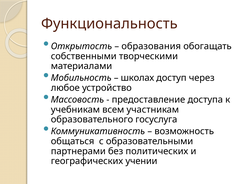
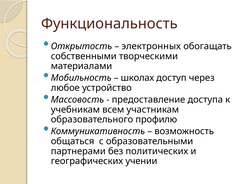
образования: образования -> электронных (151, 46)
госуслуга: госуслуга -> профилю (156, 120)
